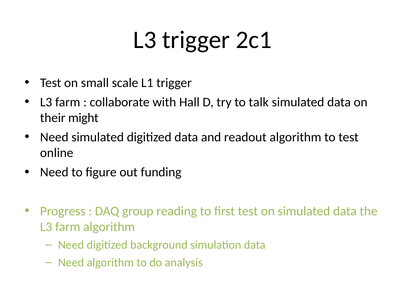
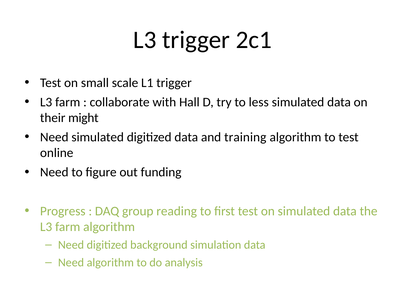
talk: talk -> less (259, 102)
readout: readout -> training (245, 137)
